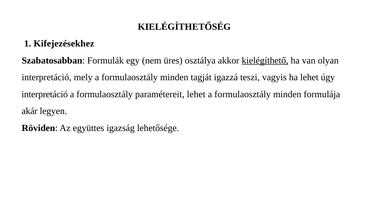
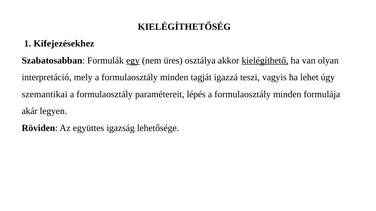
egy underline: none -> present (133, 61)
interpretáció: interpretáció -> szemantikai (45, 94)
paramétereit lehet: lehet -> lépés (196, 94)
